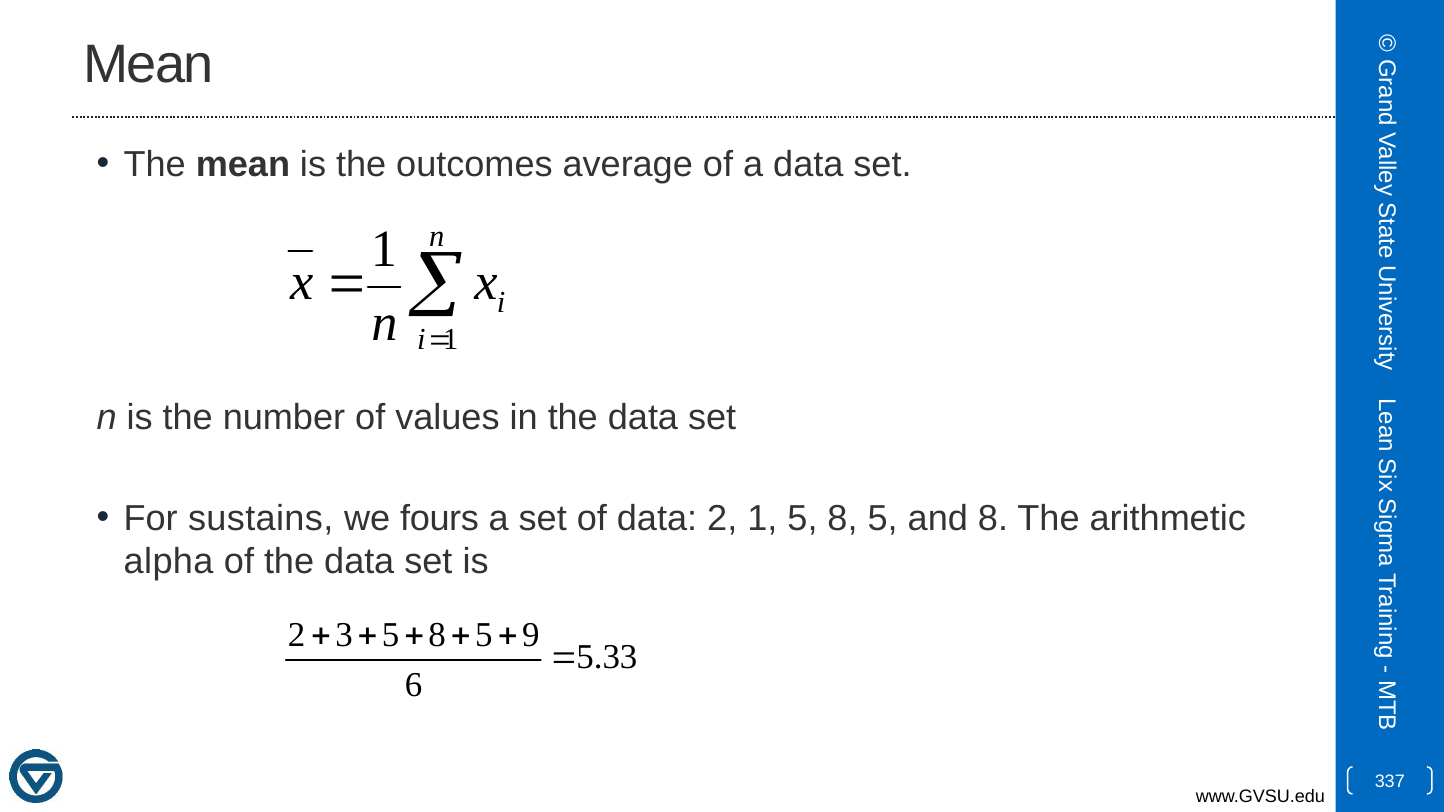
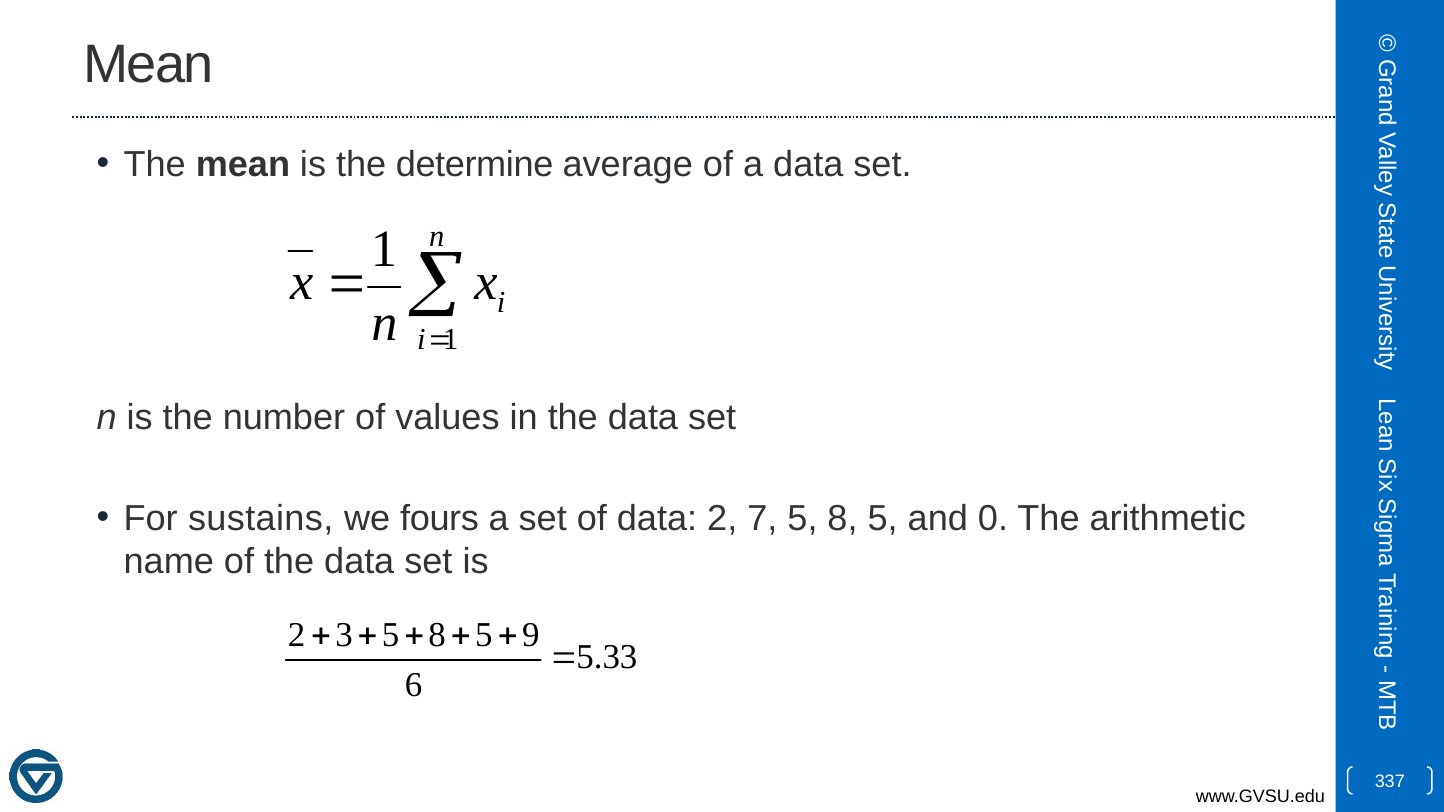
outcomes: outcomes -> determine (475, 165)
2 1: 1 -> 7 (762, 519)
and 8: 8 -> 0 (993, 519)
alpha: alpha -> name (169, 562)
